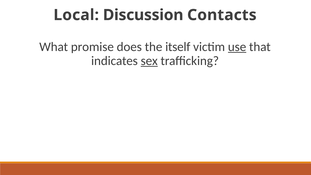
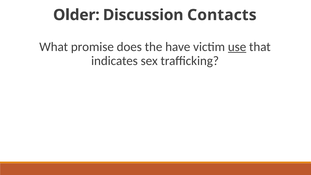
Local: Local -> Older (76, 15)
itself: itself -> have (178, 47)
sex underline: present -> none (149, 61)
